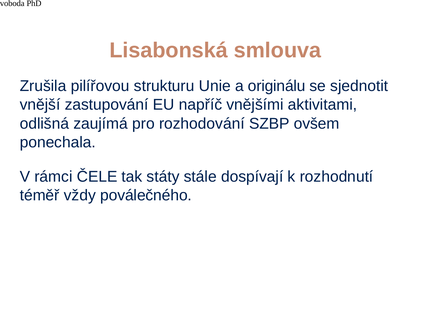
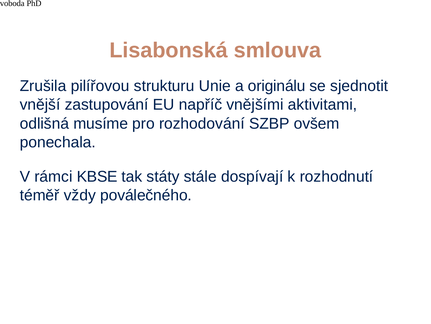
zaujímá: zaujímá -> musíme (101, 123)
ČELE: ČELE -> KBSE (97, 176)
